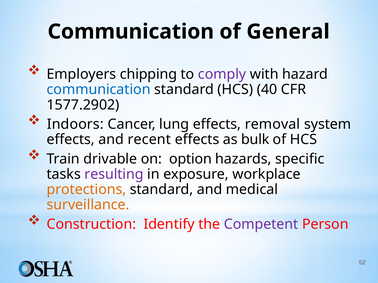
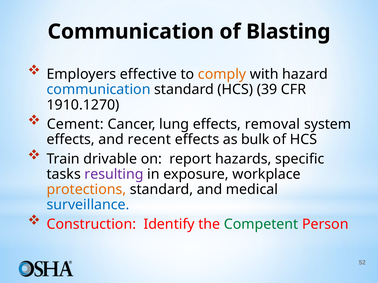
General: General -> Blasting (288, 32)
chipping: chipping -> effective (148, 74)
comply colour: purple -> orange (222, 74)
40: 40 -> 39 (267, 90)
1577.2902: 1577.2902 -> 1910.1270 (83, 105)
Indoors: Indoors -> Cement (75, 124)
option: option -> report (190, 159)
surveillance colour: orange -> blue (88, 205)
Competent colour: purple -> green (261, 225)
